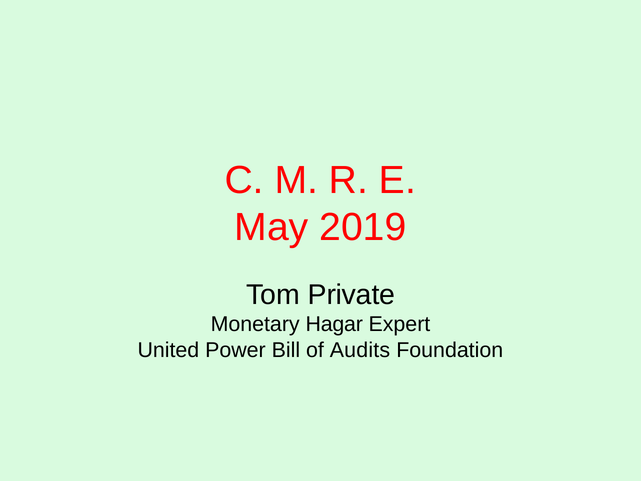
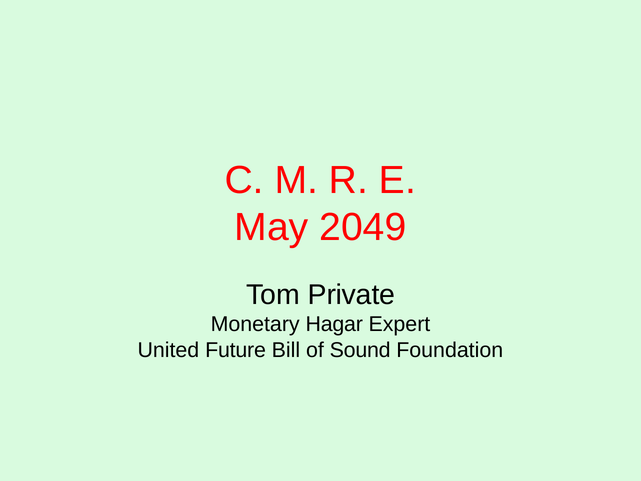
2019: 2019 -> 2049 (363, 227)
Power: Power -> Future (236, 350)
Audits: Audits -> Sound (360, 350)
